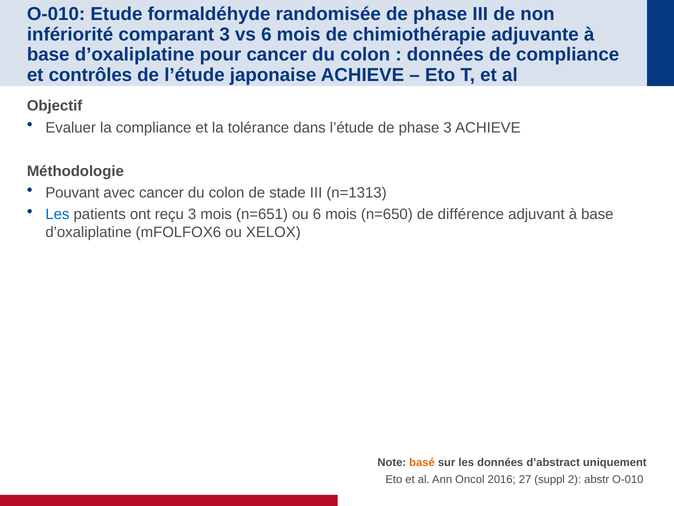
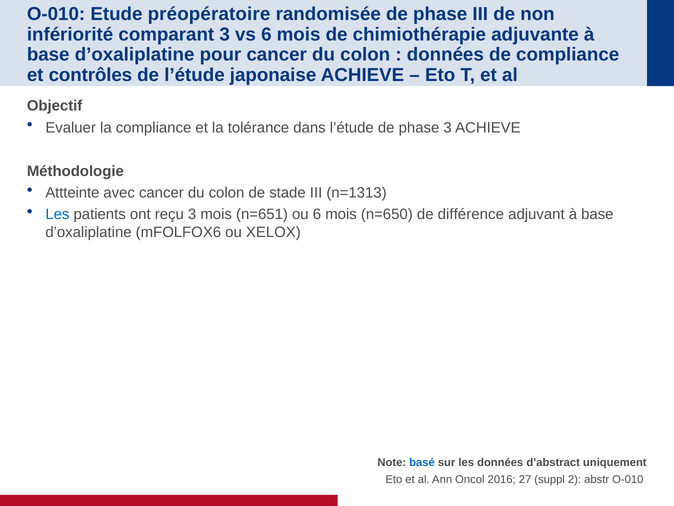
formaldéhyde: formaldéhyde -> préopératoire (209, 14)
Pouvant: Pouvant -> Attteinte (72, 193)
basé colour: orange -> blue (422, 462)
